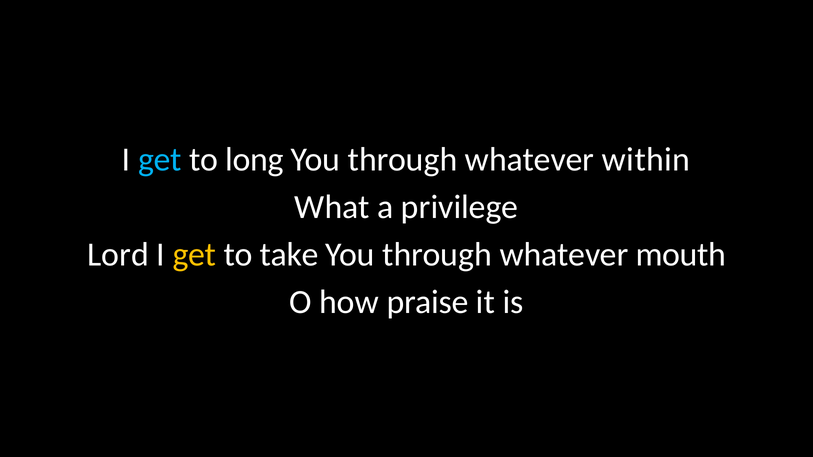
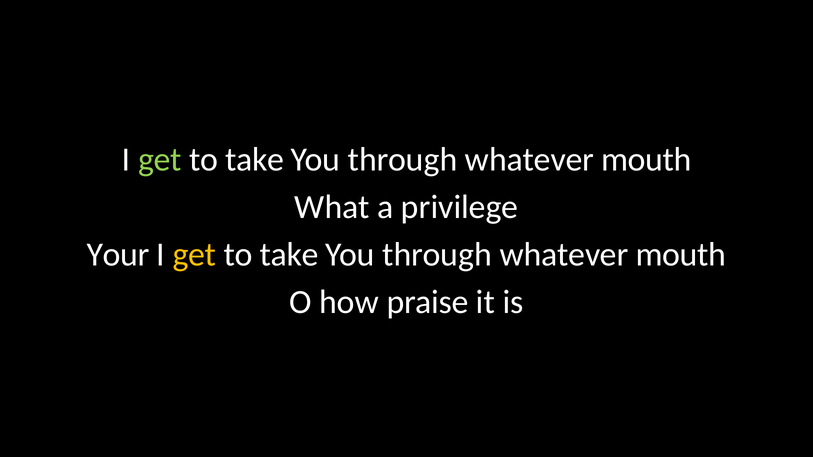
get colour: light blue -> light green (160, 160)
long: long -> take (255, 160)
within: within -> mouth (646, 160)
Lord: Lord -> Your (118, 255)
